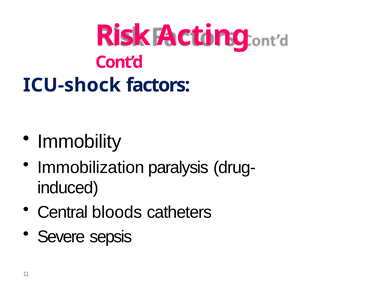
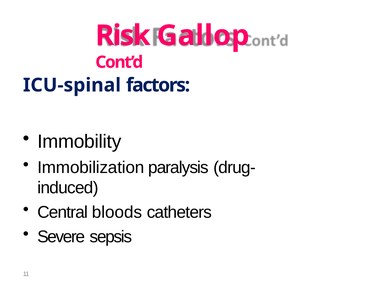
Acting: Acting -> Gallop (203, 36)
ICU-shock: ICU-shock -> ICU-spinal (72, 85)
